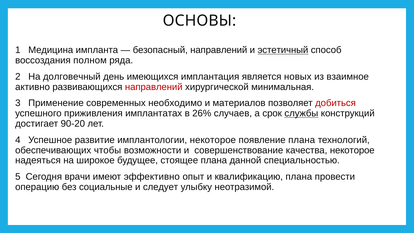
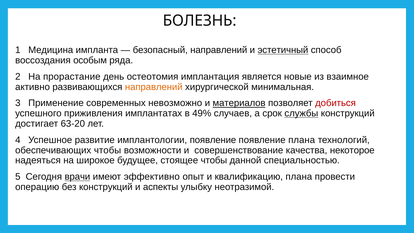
ОСНОВЫ: ОСНОВЫ -> БОЛЕЗНЬ (200, 21)
полном: полном -> особым (90, 60)
долговечный: долговечный -> прорастание (72, 77)
имеющихся: имеющихся -> остеотомия (153, 77)
новых: новых -> новые (298, 77)
направлений colour: red -> orange (154, 87)
необходимо: необходимо -> невозможно (175, 103)
материалов underline: none -> present (239, 103)
26%: 26% -> 49% (202, 113)
90-20: 90-20 -> 63-20 (73, 124)
имплантологии некоторое: некоторое -> появление (213, 140)
стоящее плана: плана -> чтобы (214, 160)
врачи underline: none -> present (77, 177)
без социальные: социальные -> конструкций (106, 187)
следует: следует -> аспекты (161, 187)
